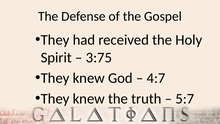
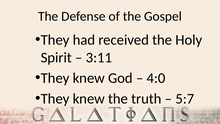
3:75: 3:75 -> 3:11 (99, 57)
4:7: 4:7 -> 4:0 (156, 78)
